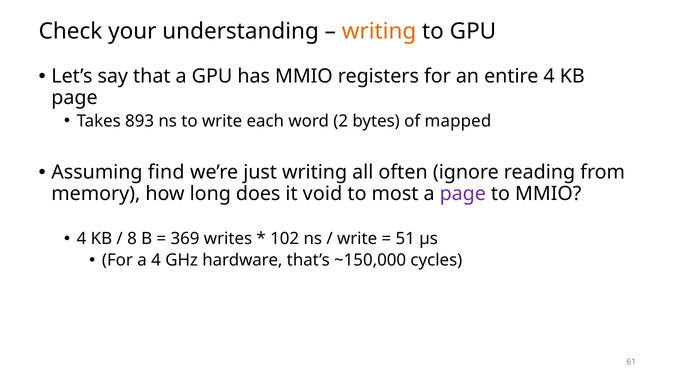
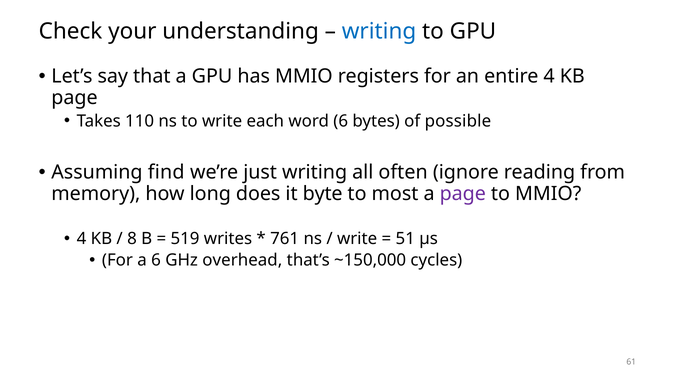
writing colour: orange -> blue (379, 31)
893: 893 -> 110 (140, 121)
word 2: 2 -> 6 (341, 121)
mapped: mapped -> possible (458, 121)
void: void -> byte (323, 193)
369: 369 -> 519 (185, 238)
102: 102 -> 761 (285, 238)
a 4: 4 -> 6 (156, 260)
hardware: hardware -> overhead (242, 260)
